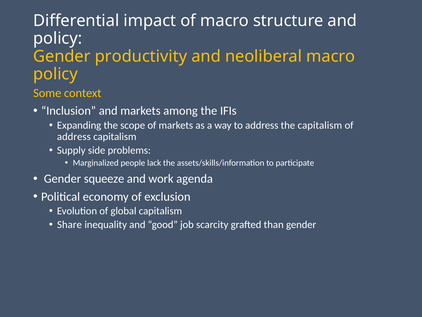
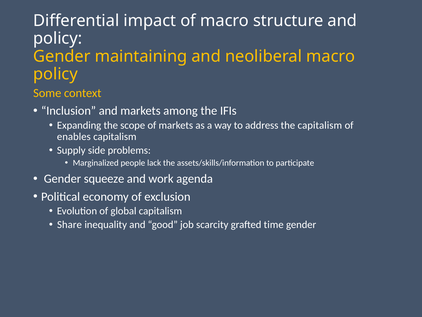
productivity: productivity -> maintaining (141, 56)
address: address -> enables (74, 137)
than: than -> time (274, 224)
